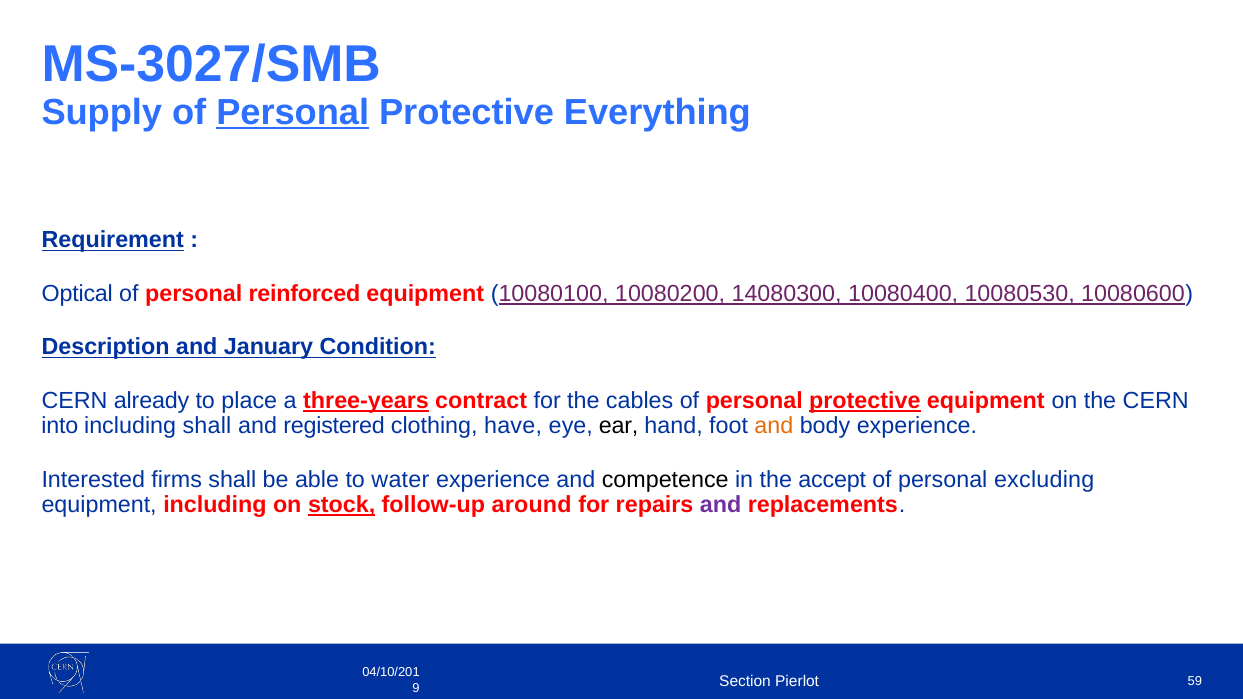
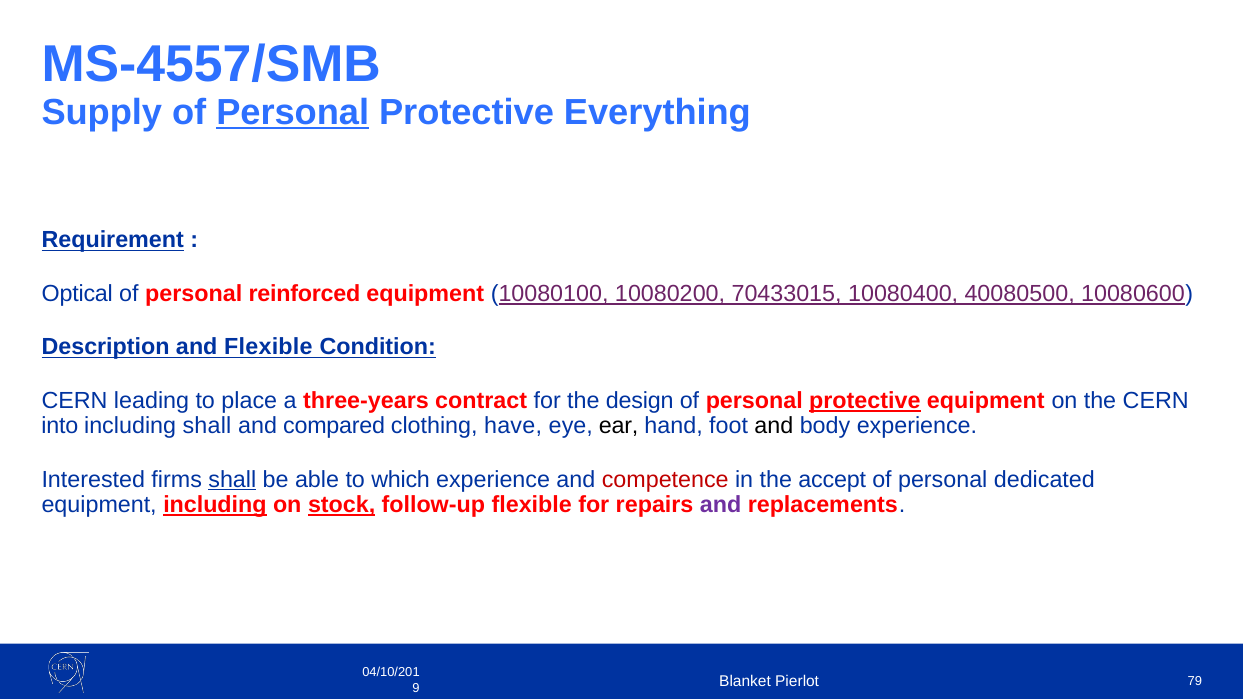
MS-3027/SMB: MS-3027/SMB -> MS-4557/SMB (211, 65)
14080300: 14080300 -> 70433015 (787, 294)
10080530: 10080530 -> 40080500 (1020, 294)
and January: January -> Flexible (268, 347)
already: already -> leading (152, 401)
three-years underline: present -> none (366, 401)
cables: cables -> design (640, 401)
registered: registered -> compared (334, 426)
and colour: orange -> black (774, 426)
shall underline: none -> present (232, 480)
water: water -> which (401, 480)
competence colour: black -> red (665, 480)
excluding: excluding -> dedicated (1044, 480)
including underline: none -> present (215, 505)
follow-up around: around -> flexible (532, 505)
Section: Section -> Blanket (745, 681)
59: 59 -> 79 (1195, 681)
